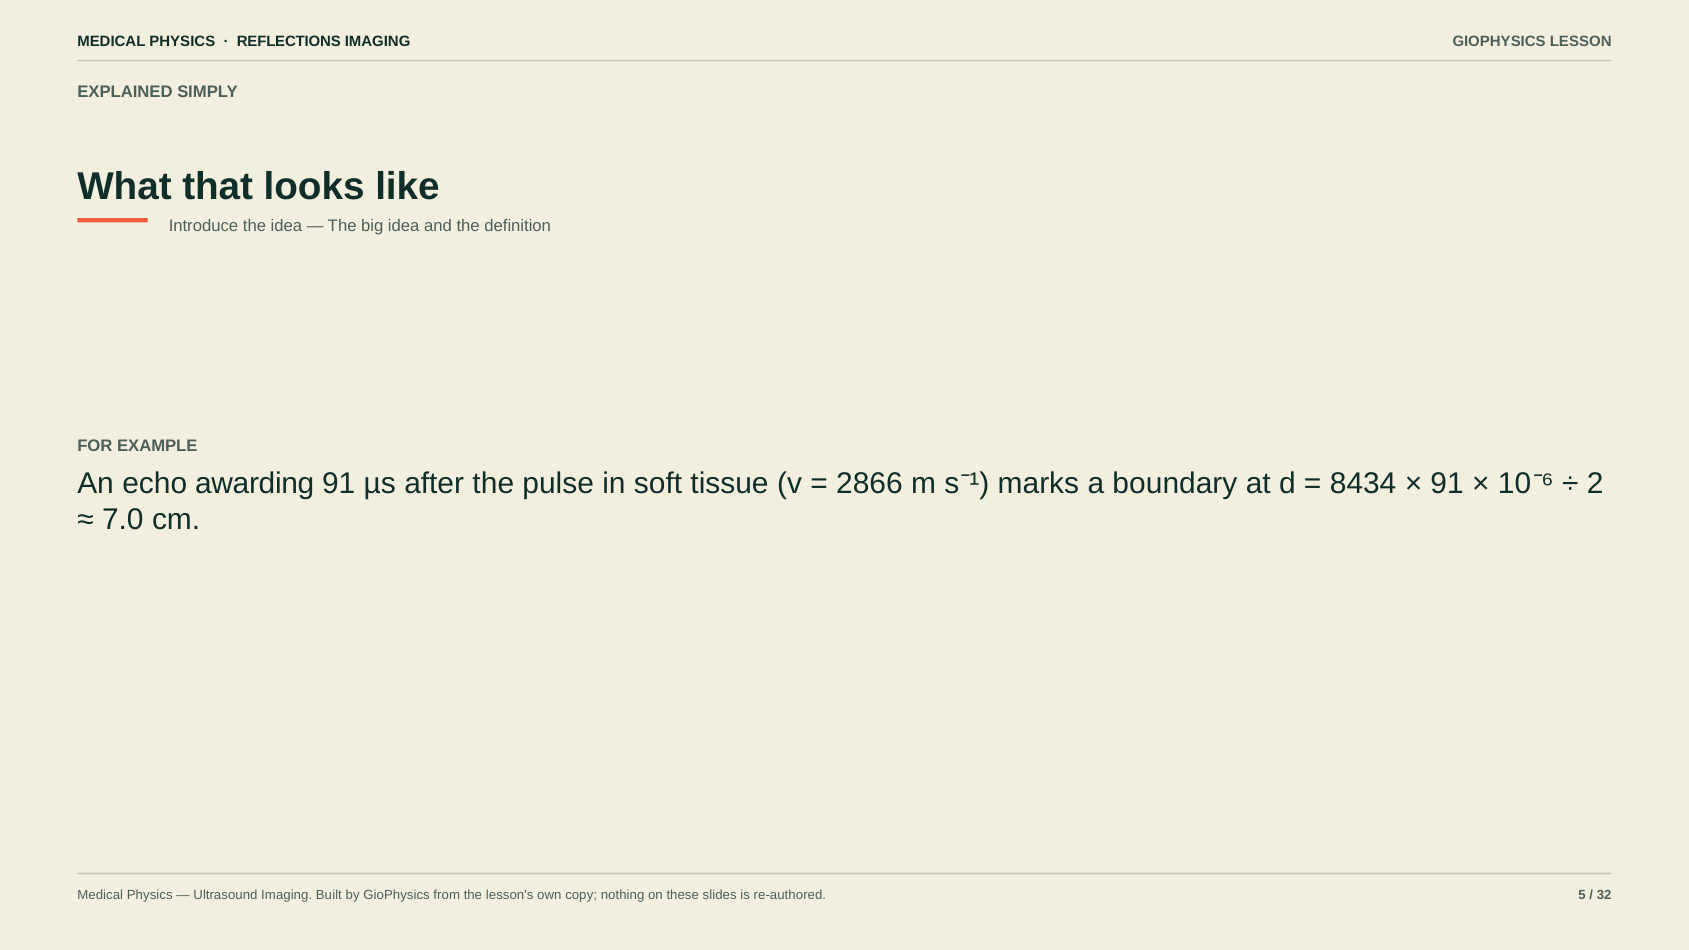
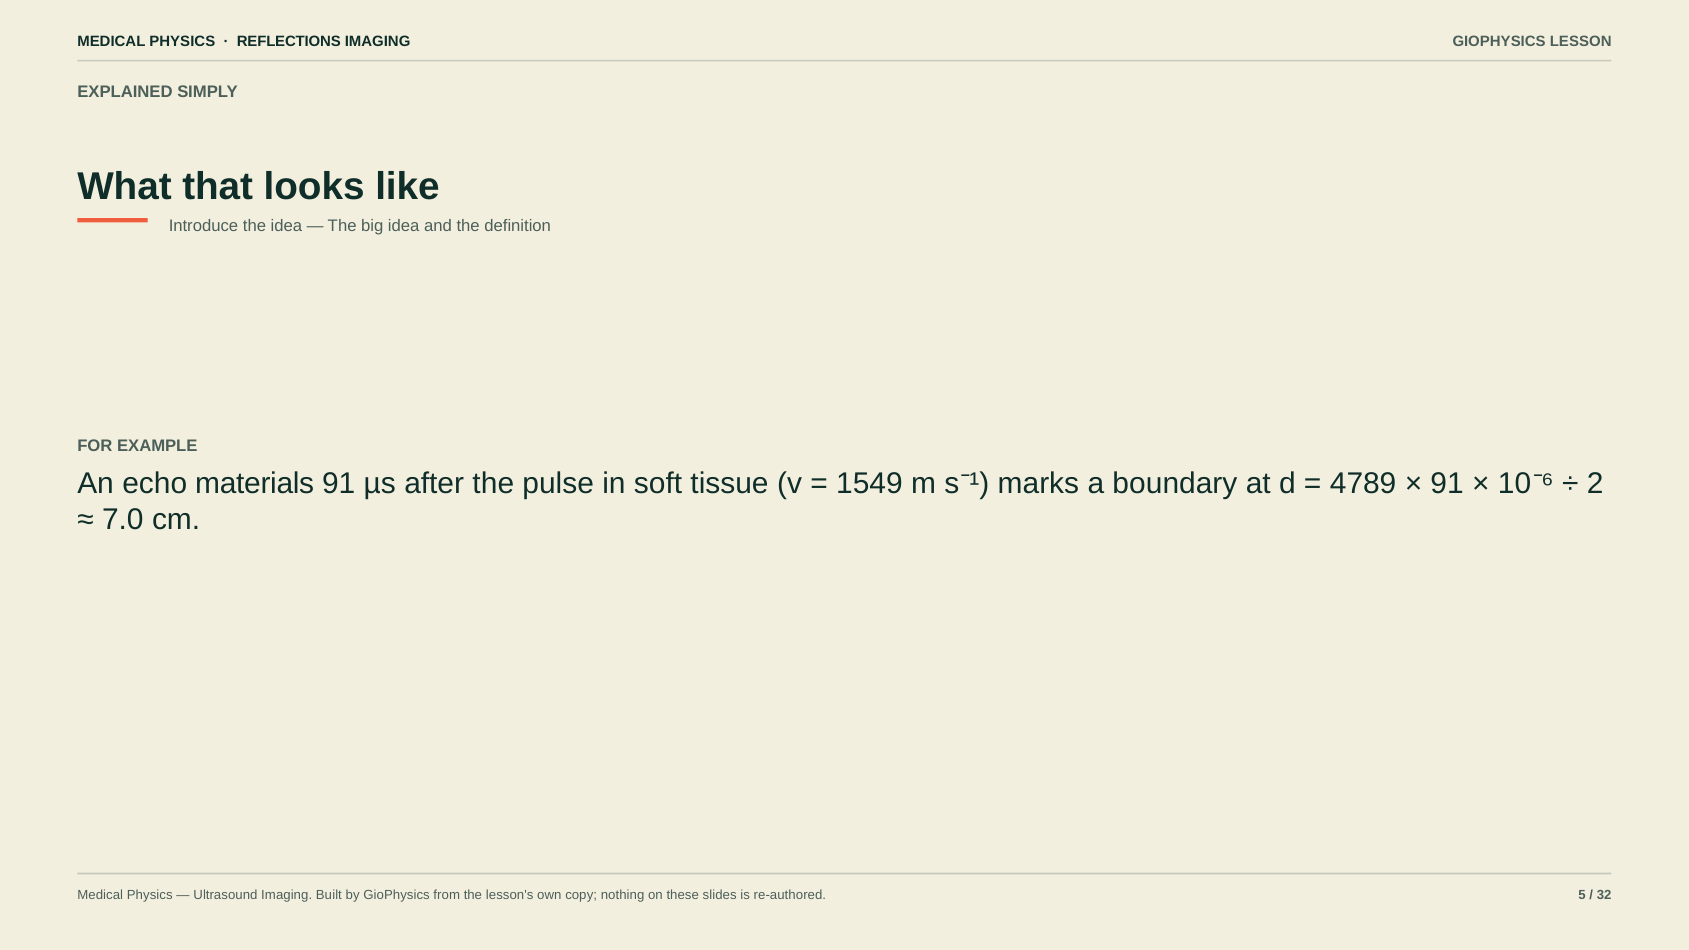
awarding: awarding -> materials (255, 484)
2866: 2866 -> 1549 (869, 484)
8434: 8434 -> 4789 (1363, 484)
